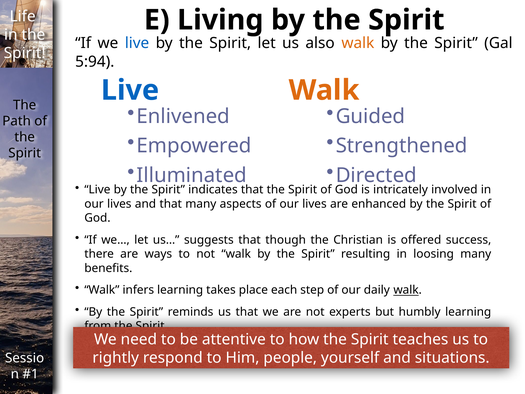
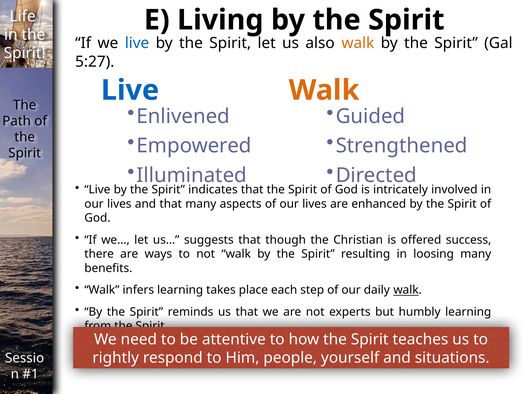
5:94: 5:94 -> 5:27 (95, 62)
